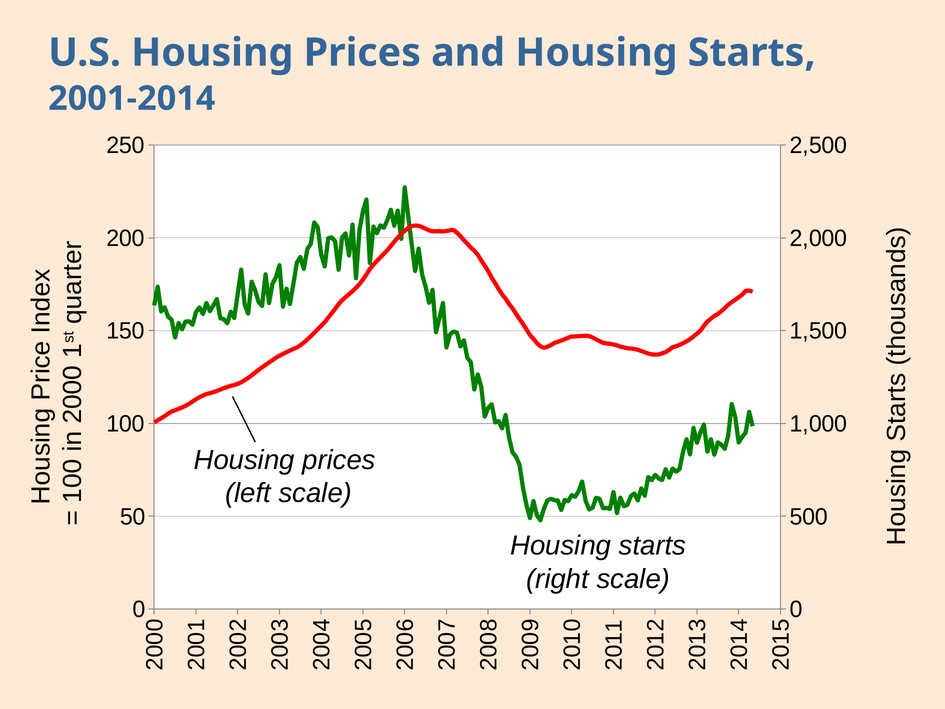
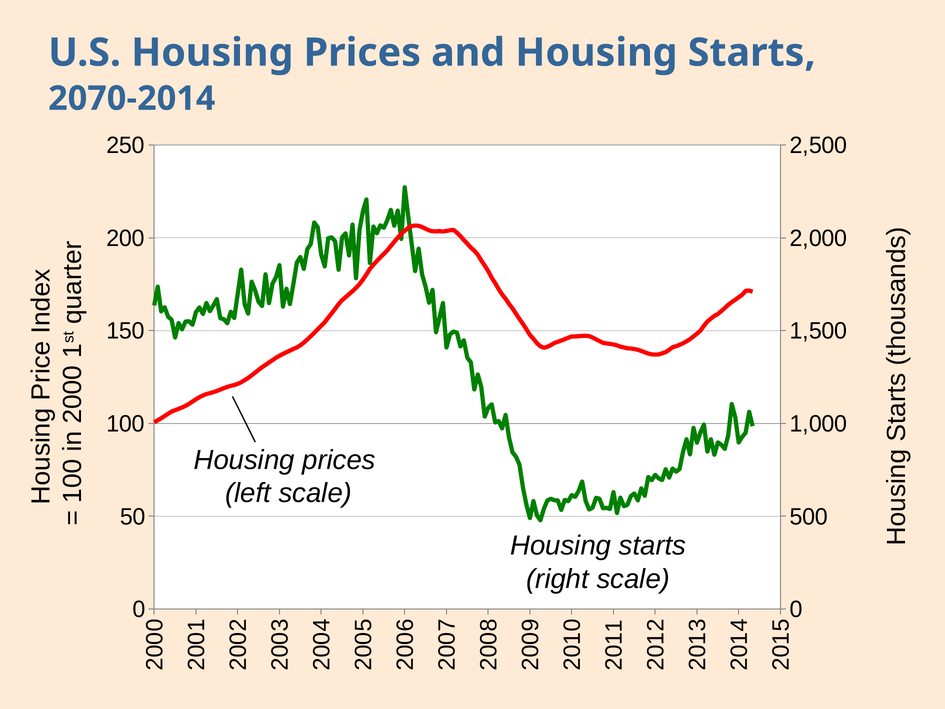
2001-2014: 2001-2014 -> 2070-2014 (132, 98)
